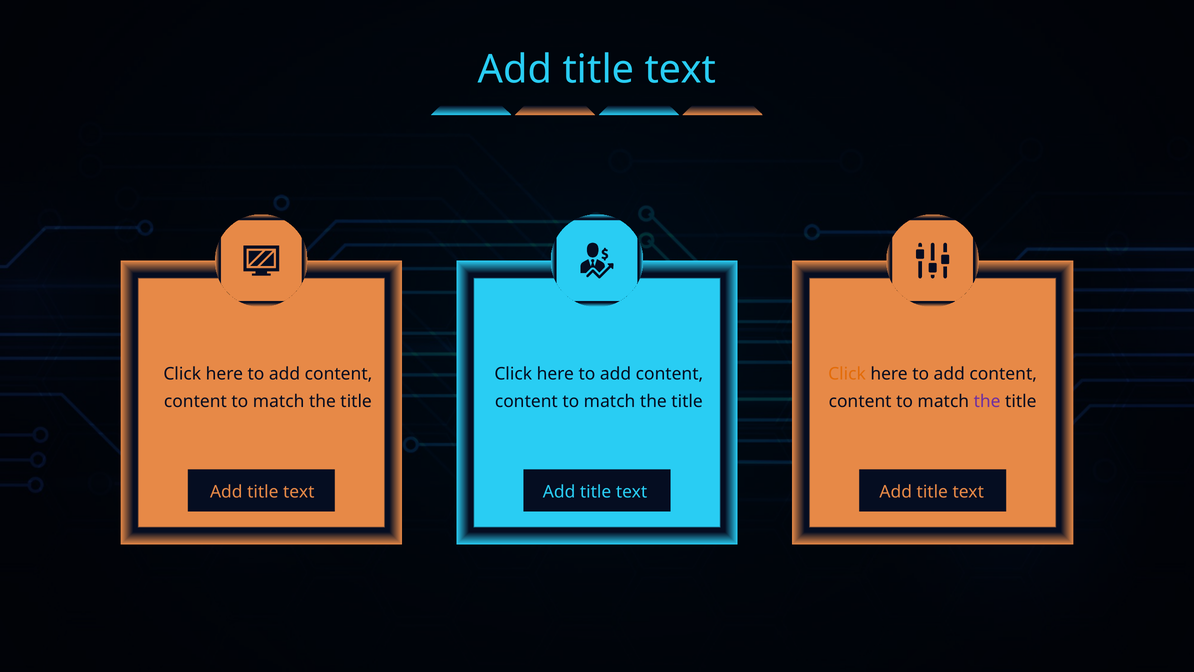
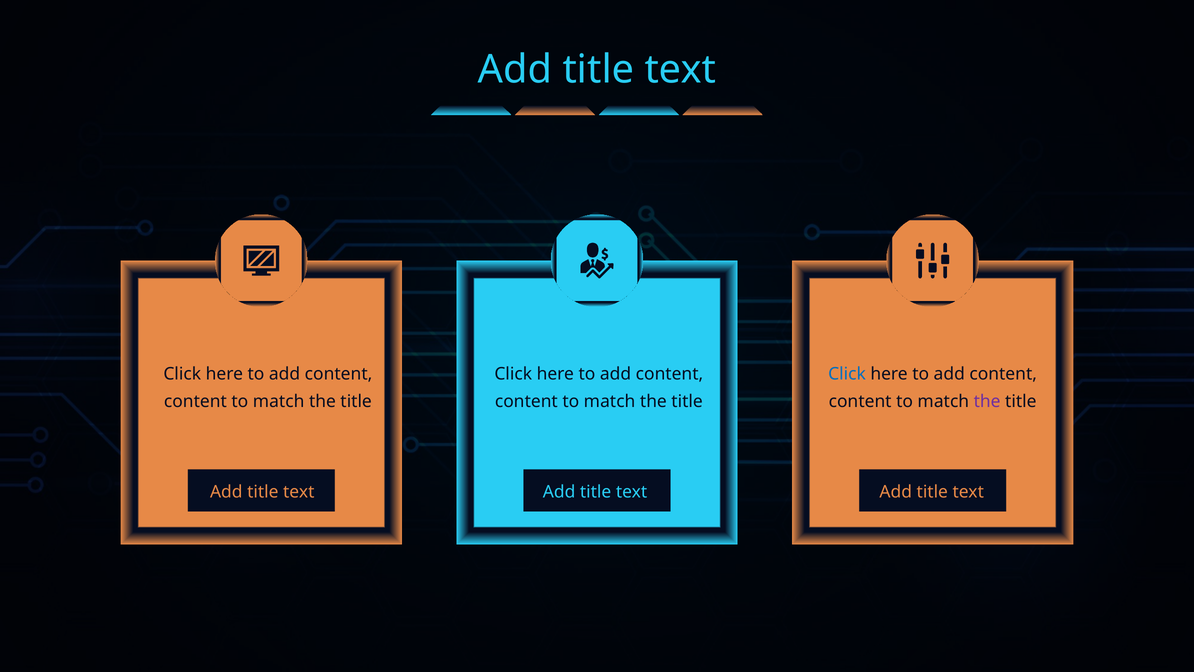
Click colour: orange -> blue (847, 374)
